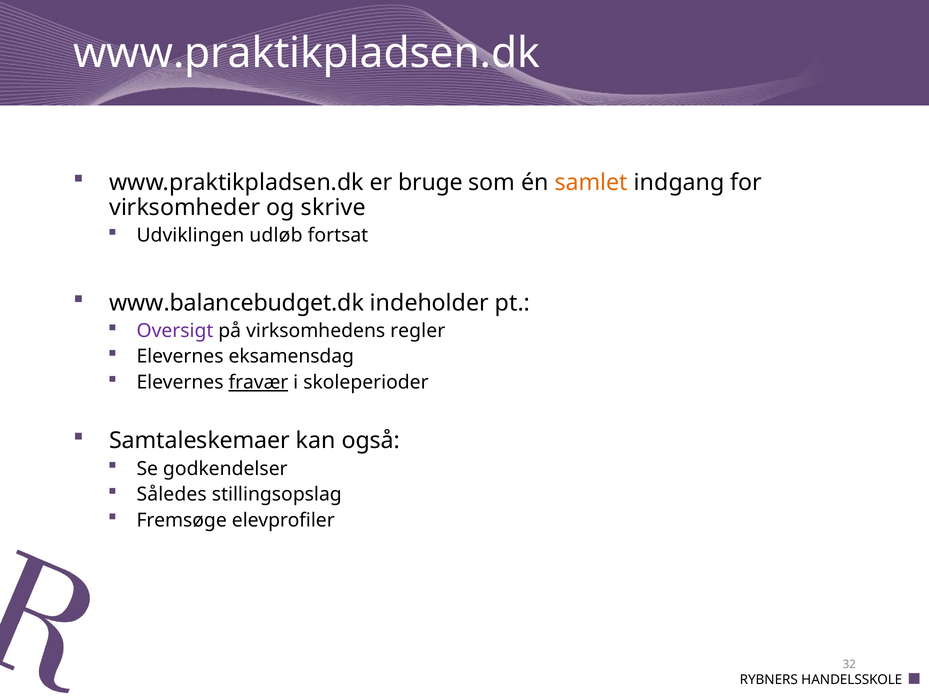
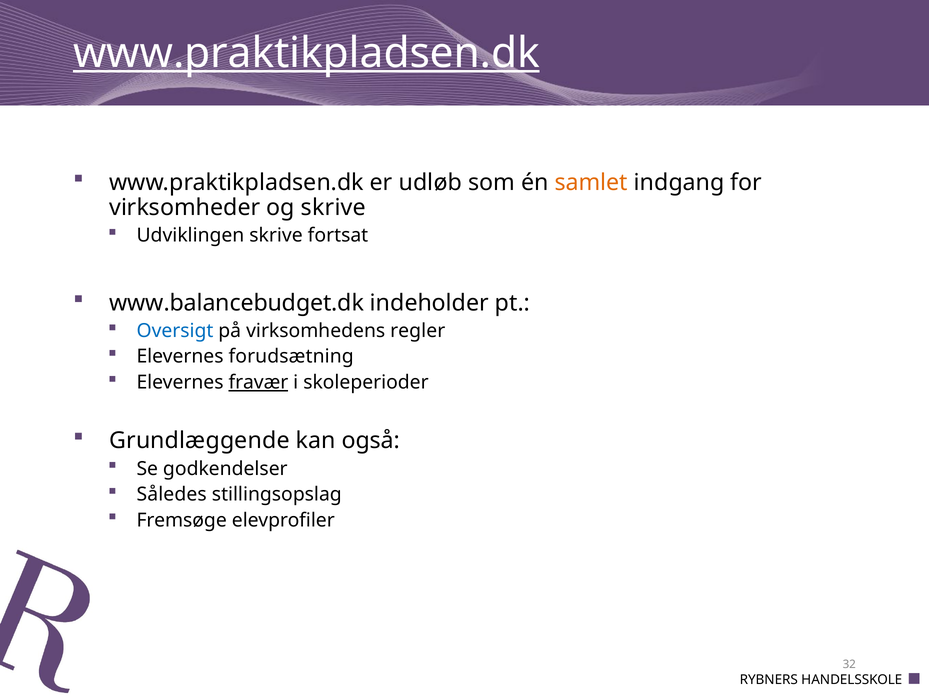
www.praktikpladsen.dk underline: none -> present (307, 53)
bruge: bruge -> udløb (430, 183)
Udviklingen udløb: udløb -> skrive (276, 235)
Oversigt colour: purple -> blue (175, 331)
eksamensdag: eksamensdag -> forudsætning (291, 356)
Samtaleskemaer: Samtaleskemaer -> Grundlæggende (199, 441)
